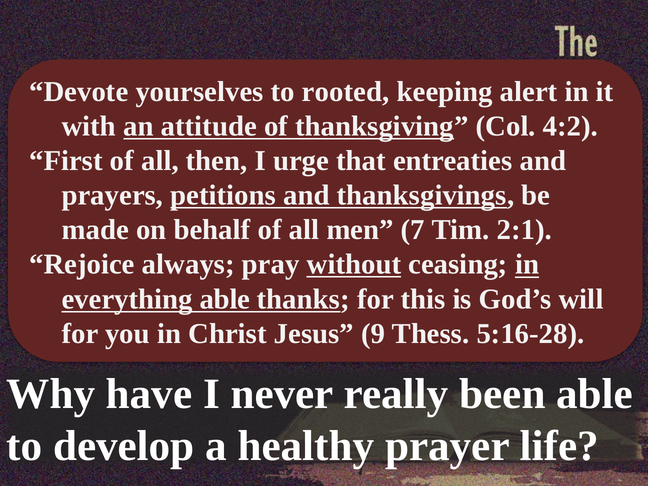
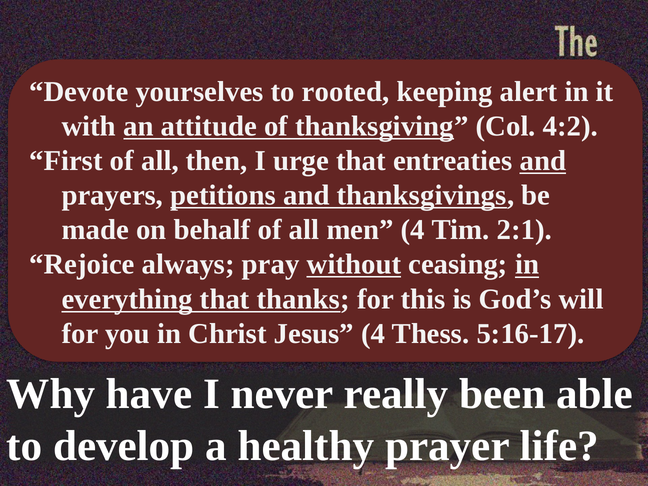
and underline: none -> present (543, 161)
men 7: 7 -> 4 (413, 230)
everything able: able -> that (225, 299)
Jesus 9: 9 -> 4 (373, 334)
5:16-28: 5:16-28 -> 5:16-17 (531, 334)
